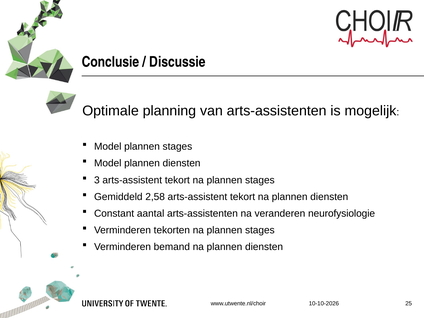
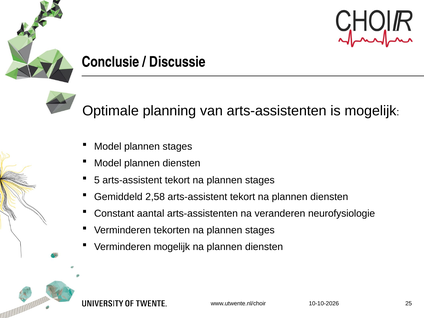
3: 3 -> 5 (97, 180)
Verminderen bemand: bemand -> mogelijk (172, 247)
